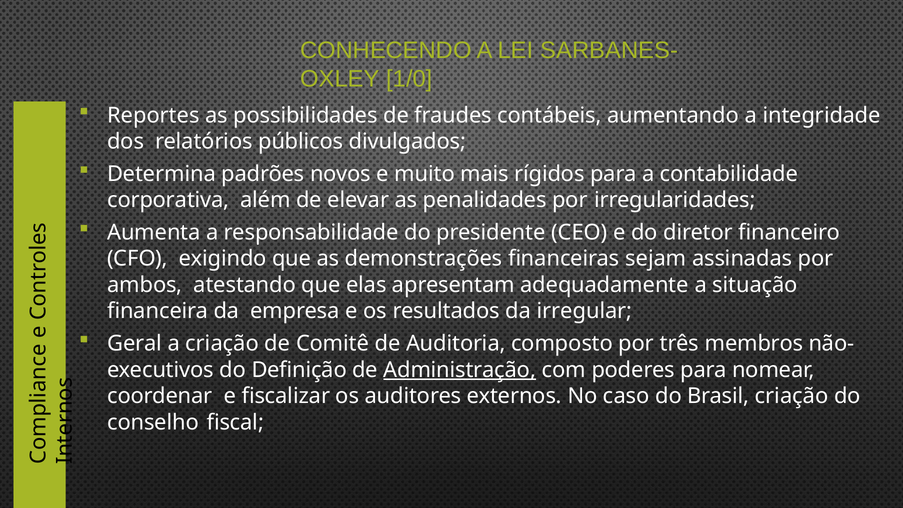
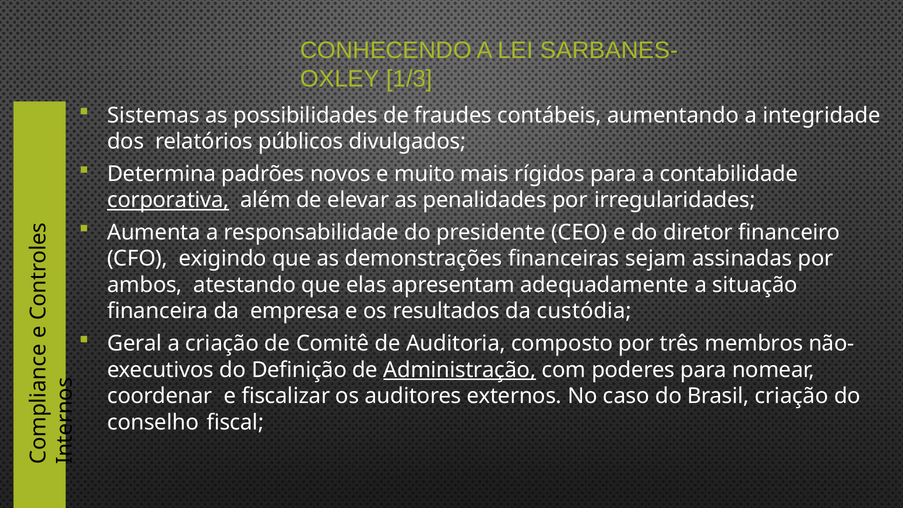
1/0: 1/0 -> 1/3 (409, 79)
Reportes: Reportes -> Sistemas (153, 115)
corporativa underline: none -> present (168, 200)
irregular: irregular -> custódia (584, 311)
